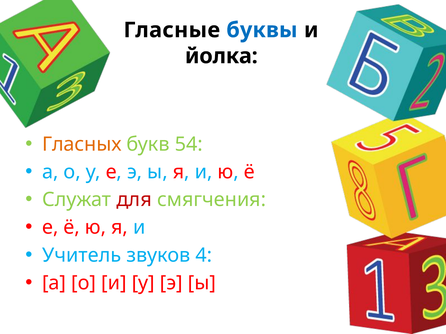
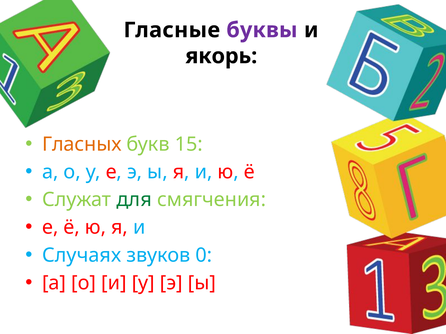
буквы colour: blue -> purple (262, 30)
йолка: йолка -> якорь (221, 56)
54: 54 -> 15 (189, 144)
для colour: red -> green (134, 200)
Учитель: Учитель -> Случаях (82, 256)
4: 4 -> 0 (204, 256)
